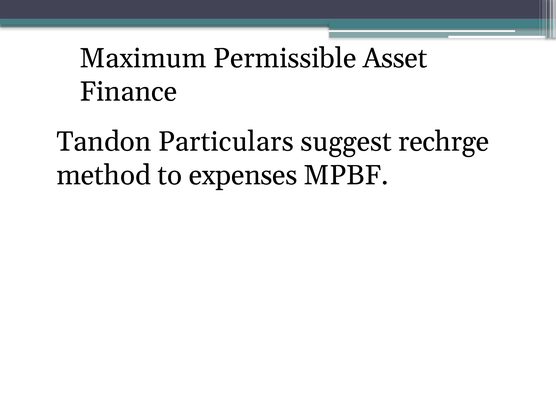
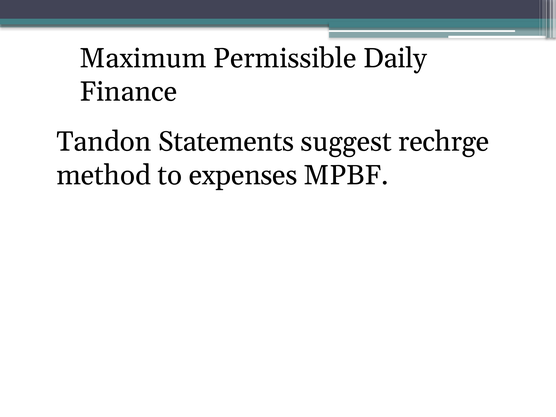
Asset: Asset -> Daily (395, 58)
Particulars: Particulars -> Statements (226, 142)
